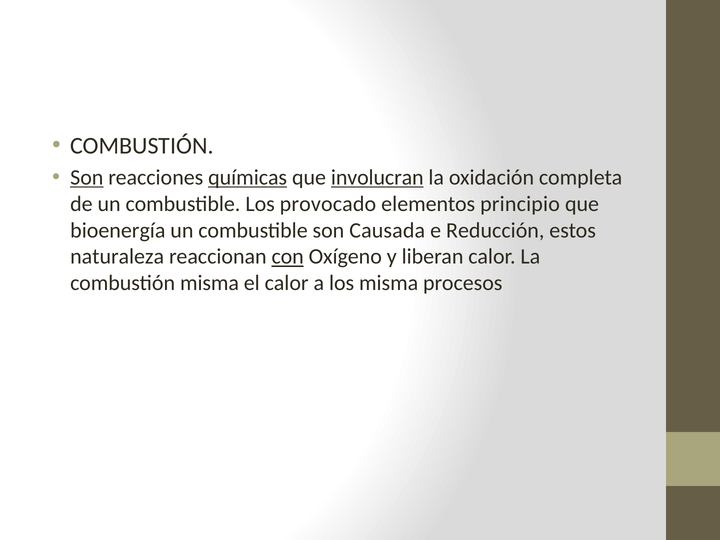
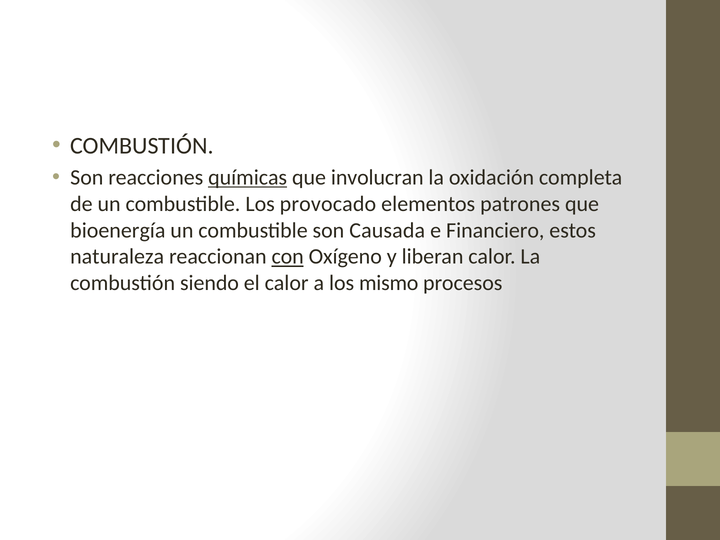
Son underline: present -> none (87, 178)
involucran underline: present -> none (377, 178)
principio: principio -> patrones (520, 204)
Reducción: Reducción -> Financiero (495, 230)
combustión misma: misma -> siendo (210, 283)
los misma: misma -> mismo (389, 283)
